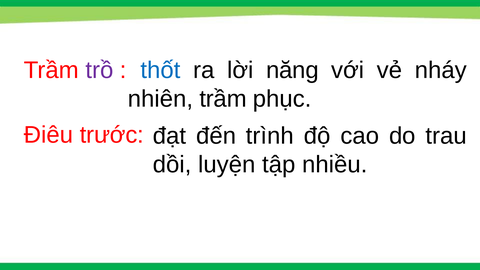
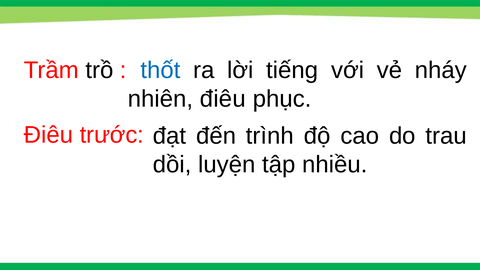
trồ colour: purple -> black (100, 70)
năng: năng -> tiếng (292, 70)
nhiên trầm: trầm -> điêu (223, 99)
